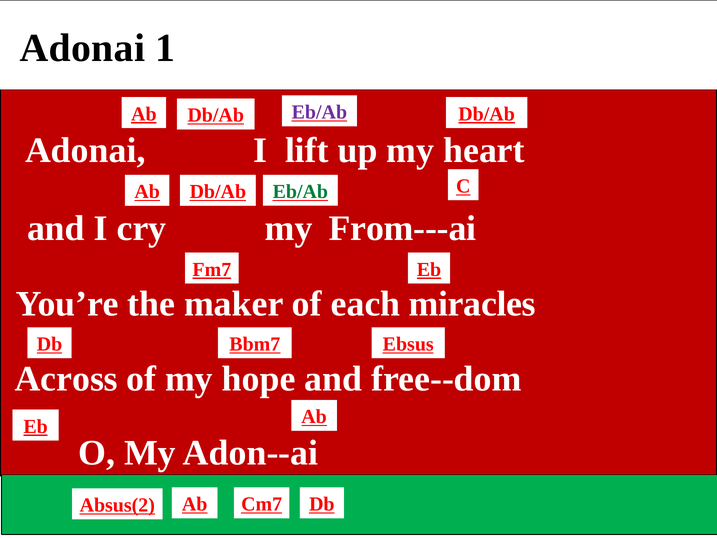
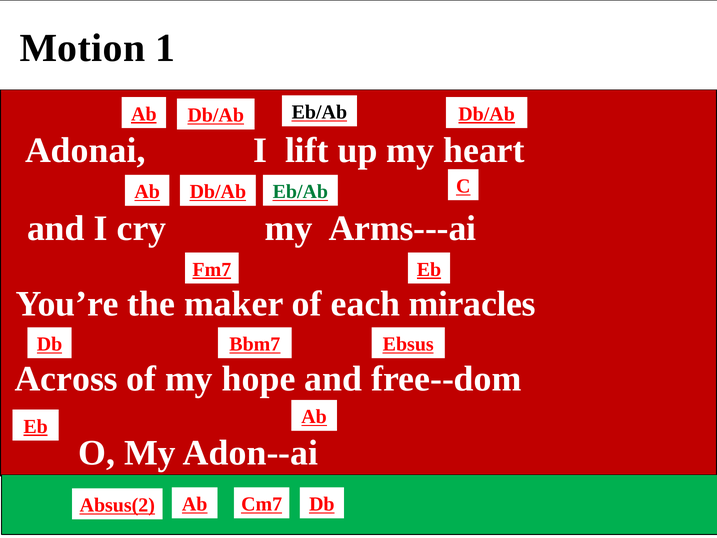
Adonai: Adonai -> Motion (82, 48)
Eb/Ab colour: purple -> black (319, 112)
From---ai: From---ai -> Arms---ai (403, 228)
